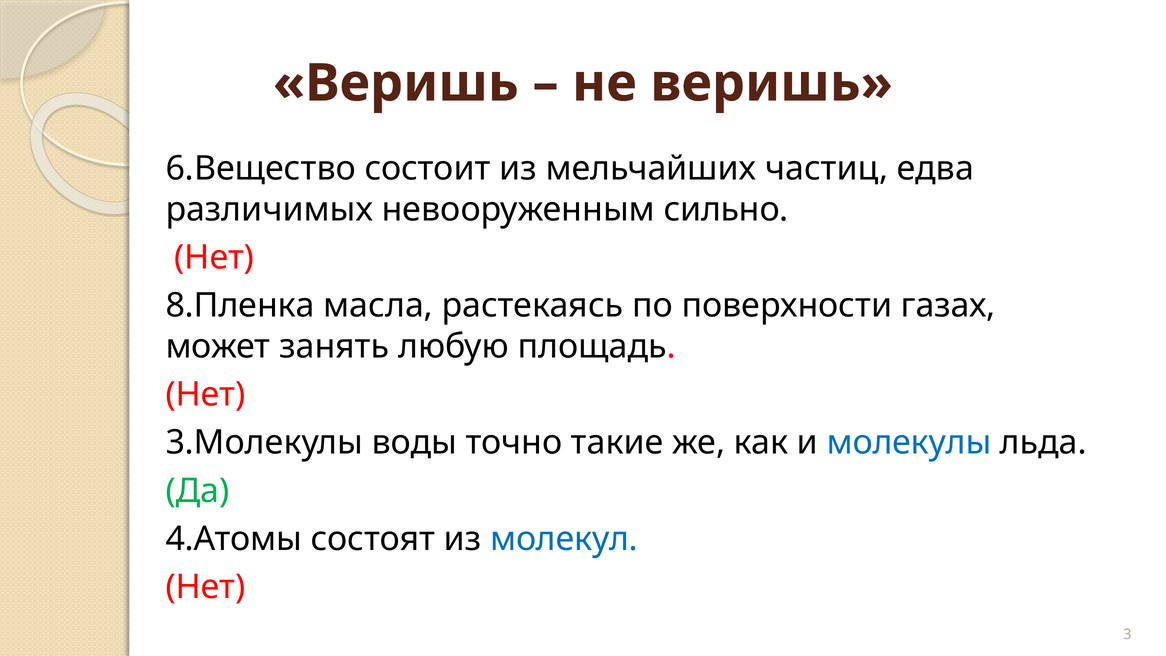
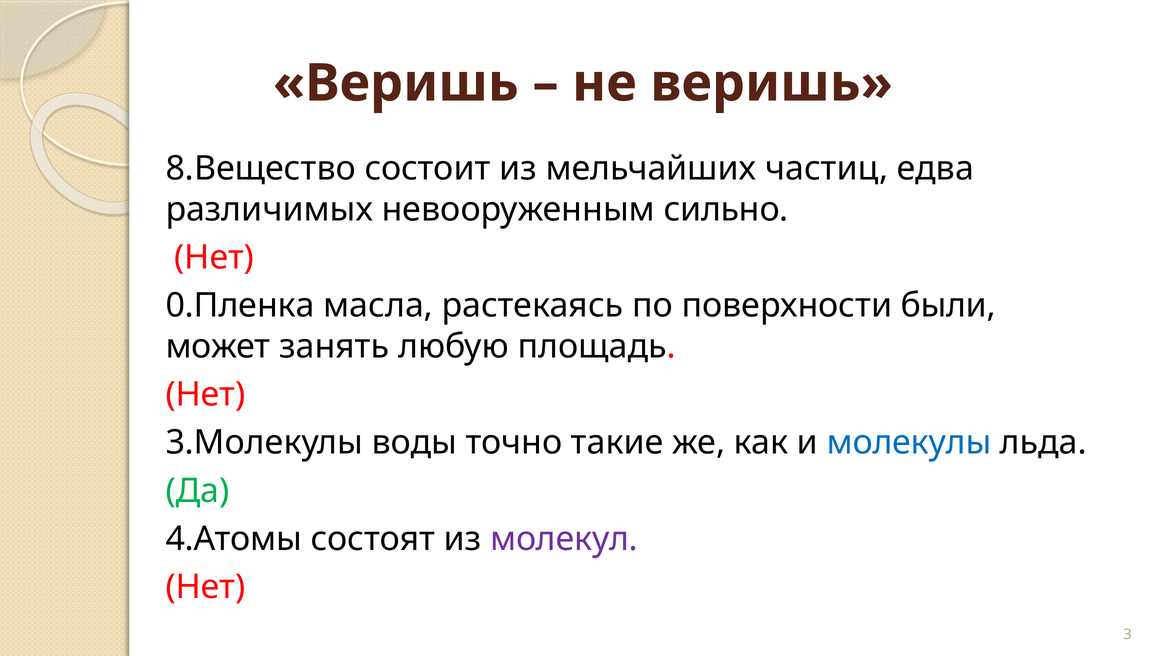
6.Вещество: 6.Вещество -> 8.Вещество (261, 168)
8.Пленка: 8.Пленка -> 0.Пленка (240, 306)
газах: газах -> были (948, 306)
молекул colour: blue -> purple (564, 539)
